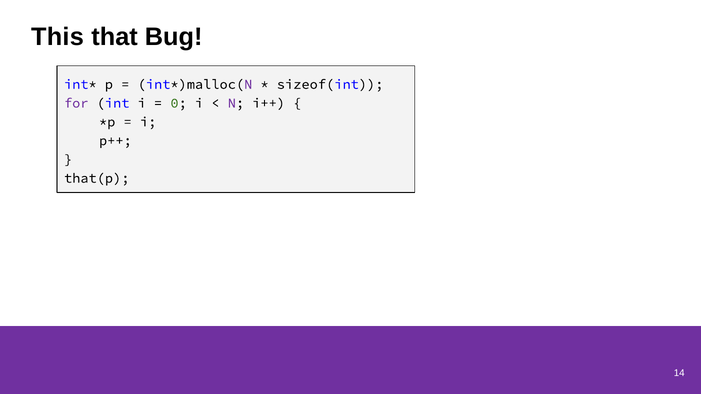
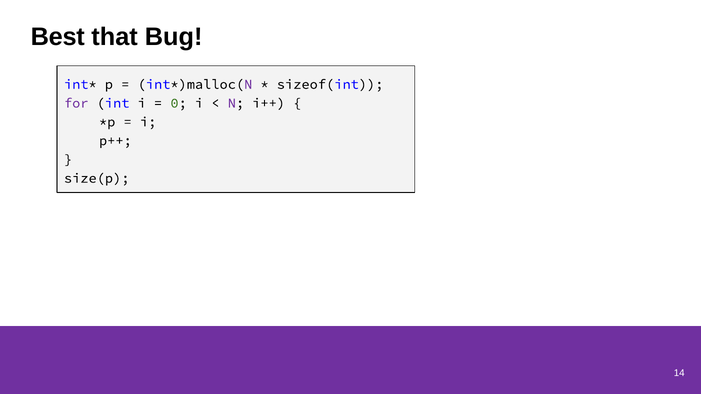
This: This -> Best (58, 37)
that(p: that(p -> size(p (97, 178)
